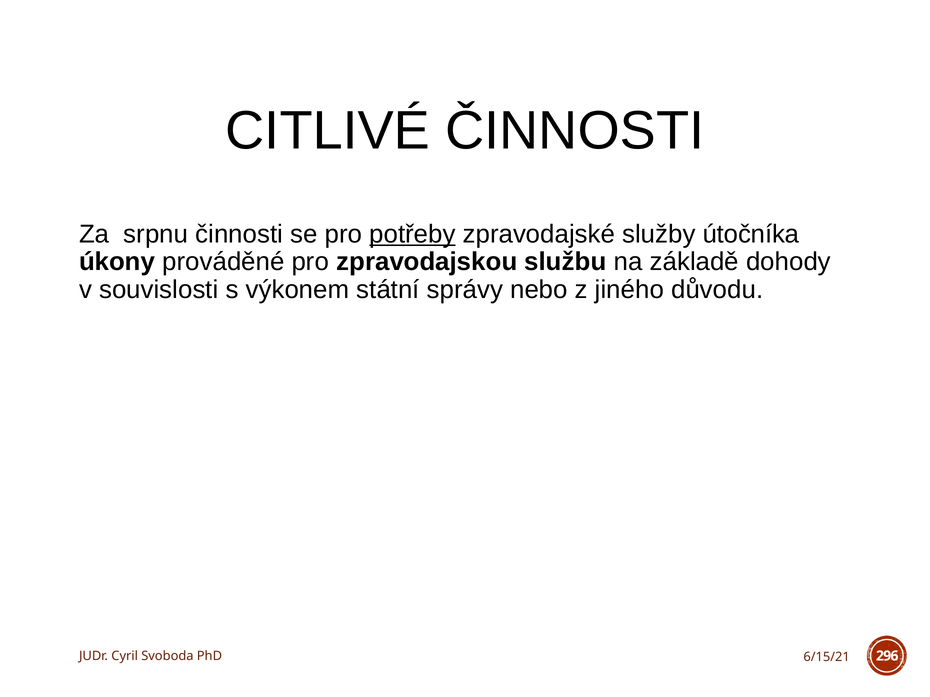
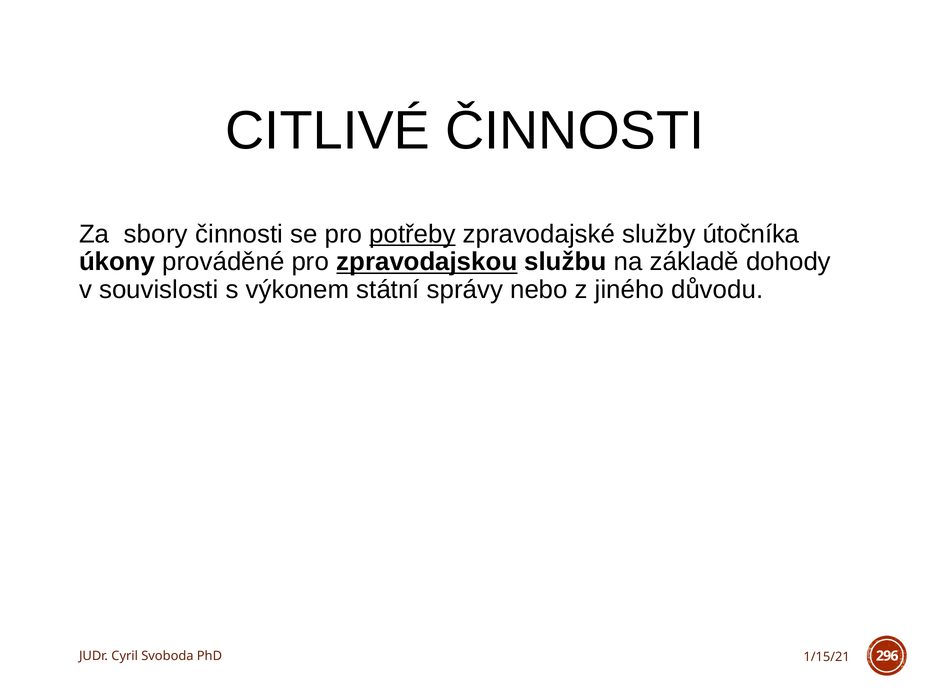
srpnu: srpnu -> sbory (156, 234)
zpravodajskou underline: none -> present (427, 262)
6/15/21: 6/15/21 -> 1/15/21 (827, 657)
